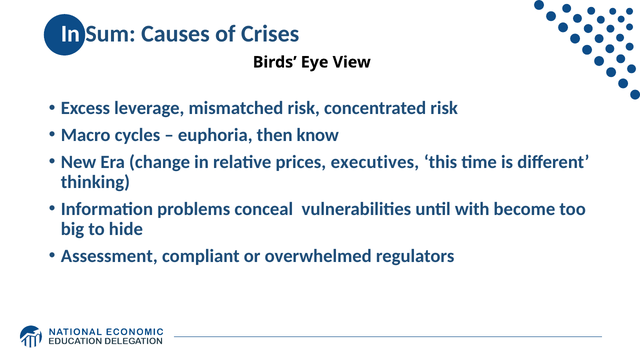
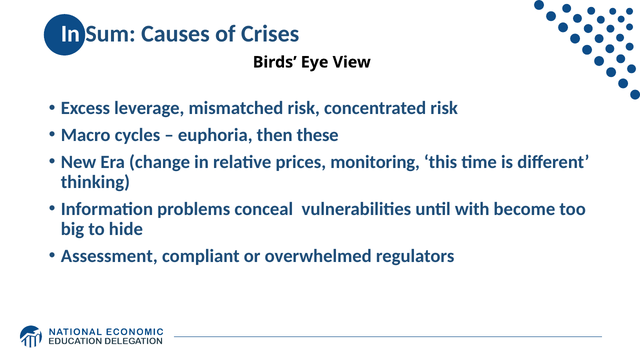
know: know -> these (318, 135)
executives: executives -> monitoring (375, 162)
